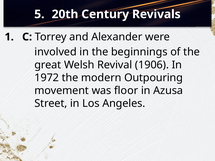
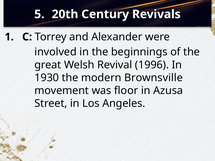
1906: 1906 -> 1996 (152, 65)
1972: 1972 -> 1930 (47, 78)
Outpouring: Outpouring -> Brownsville (153, 78)
